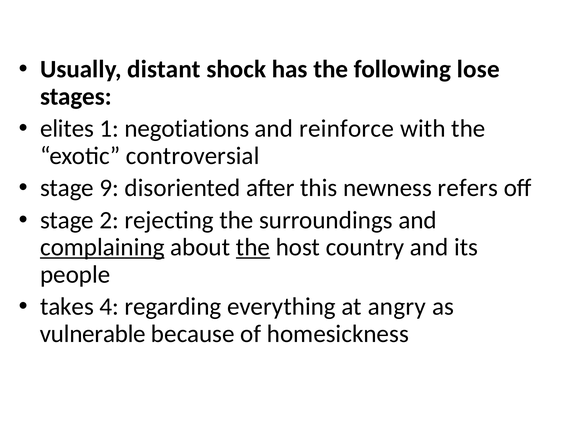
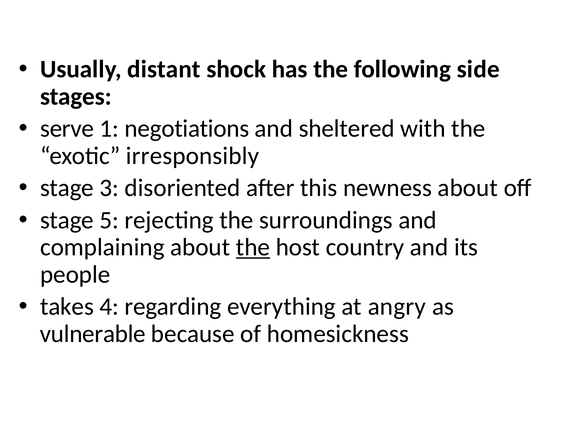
lose: lose -> side (478, 69)
elites: elites -> serve (67, 129)
reinforce: reinforce -> sheltered (347, 129)
controversial: controversial -> irresponsibly (193, 156)
9: 9 -> 3 (109, 188)
newness refers: refers -> about (468, 188)
2: 2 -> 5 (109, 220)
complaining underline: present -> none (102, 247)
